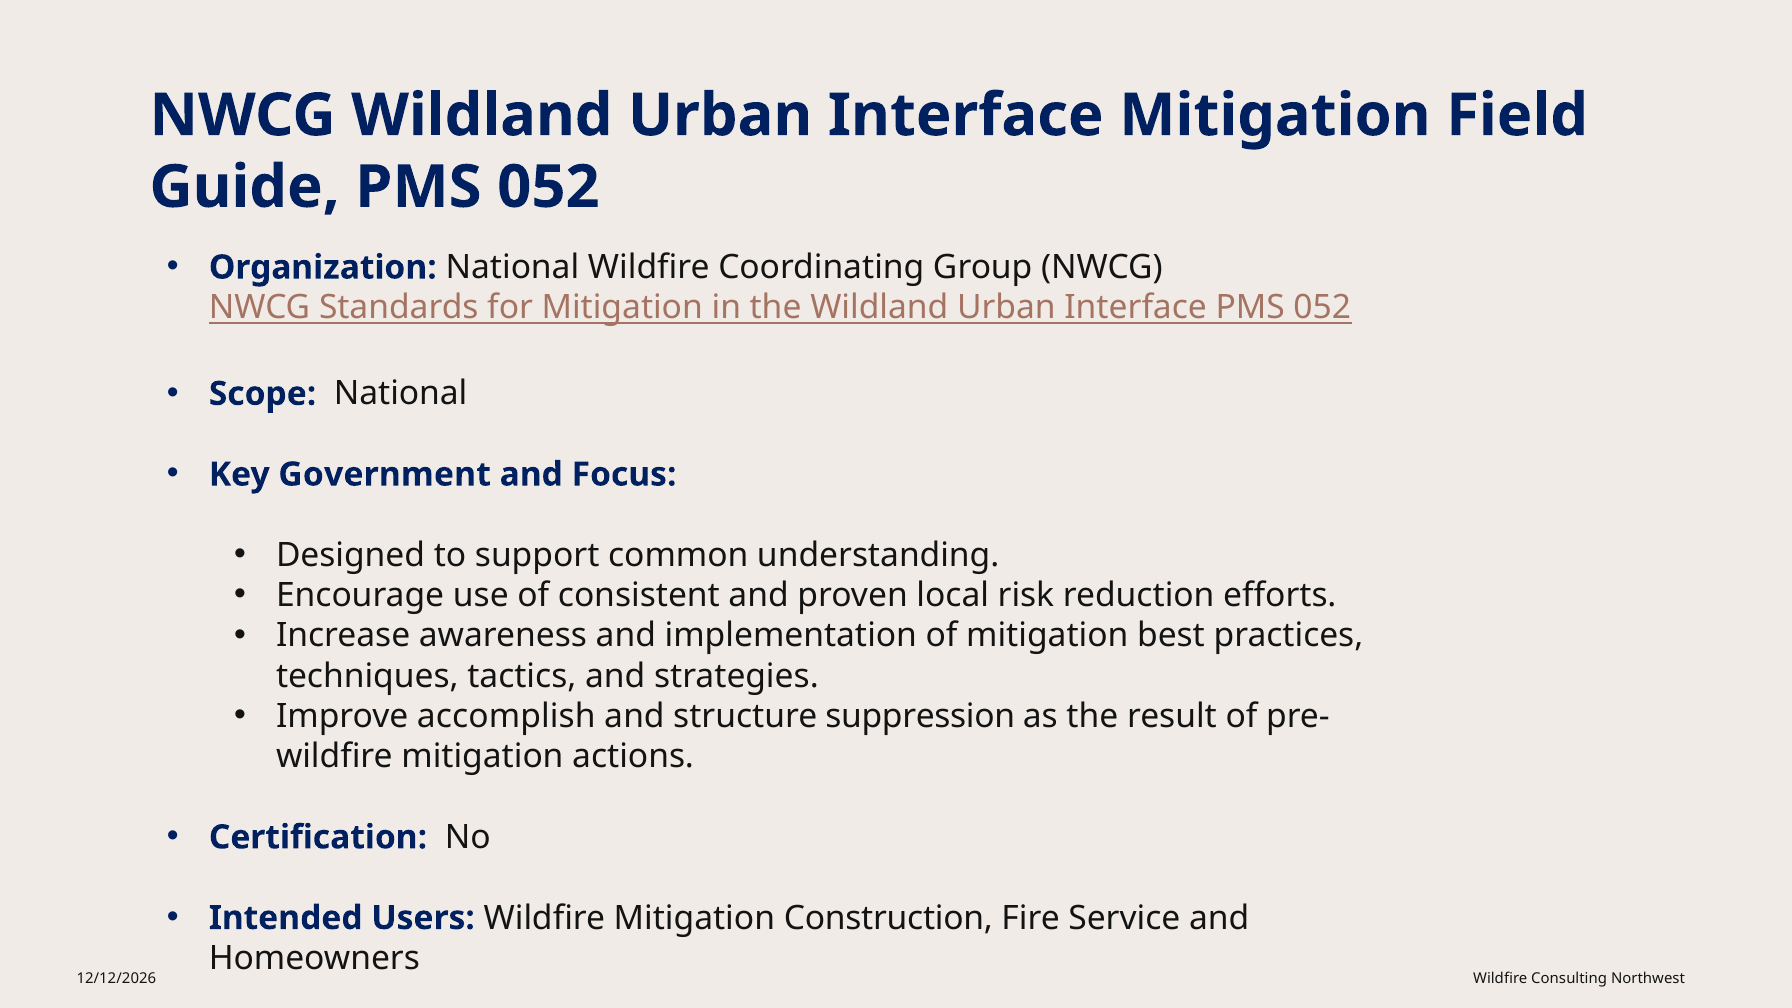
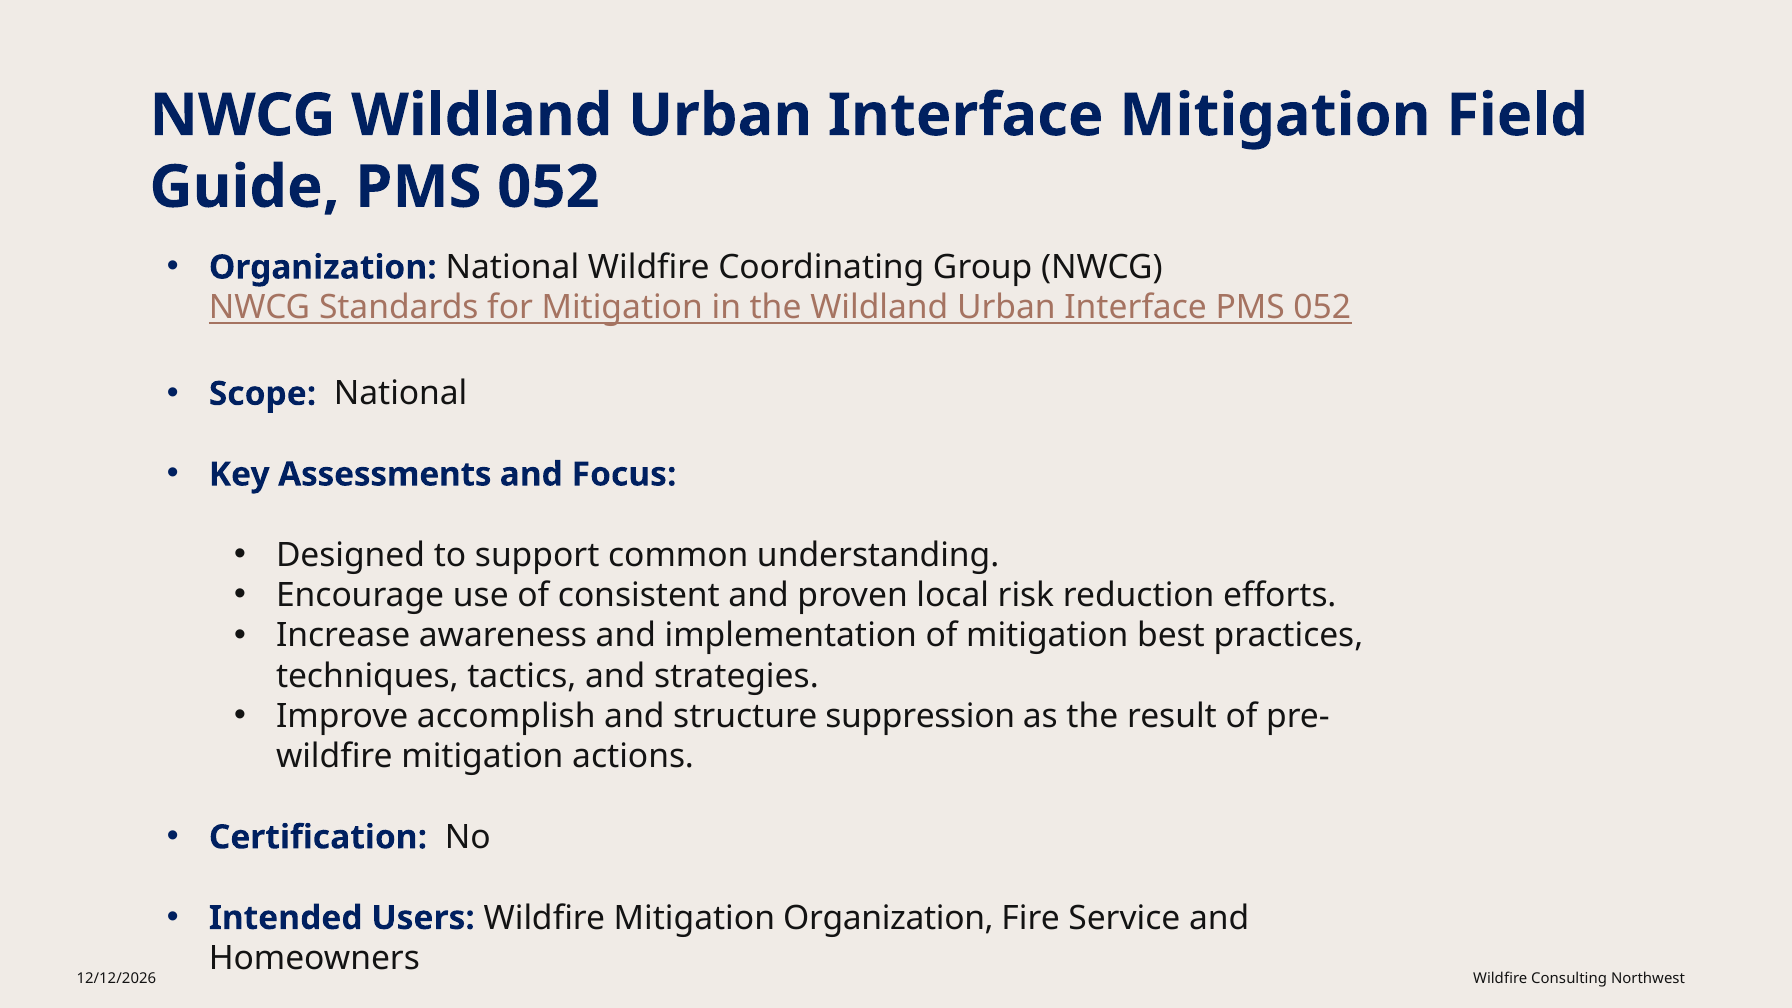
Government: Government -> Assessments (385, 474)
Mitigation Construction: Construction -> Organization (888, 918)
